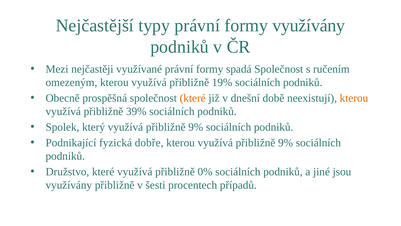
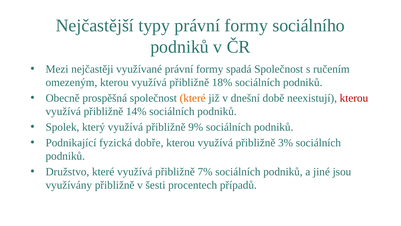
formy využívány: využívány -> sociálního (309, 25)
19%: 19% -> 18% (222, 82)
kterou colour: orange -> red (354, 98)
39%: 39% -> 14% (136, 111)
kterou využívá přibližně 9%: 9% -> 3% (286, 143)
0%: 0% -> 7% (205, 172)
